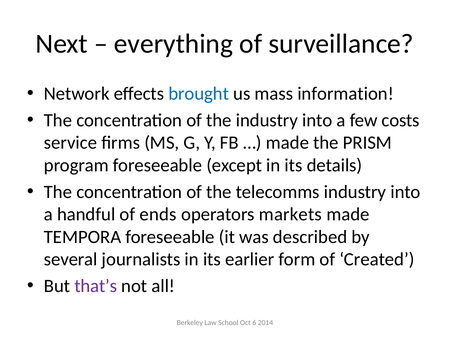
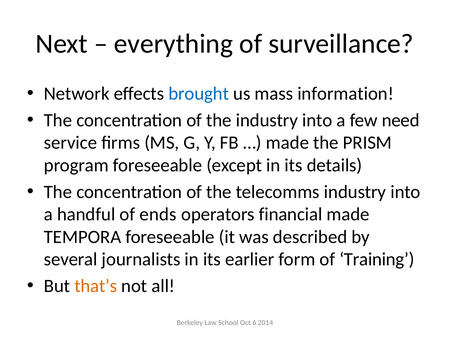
costs: costs -> need (401, 120)
markets: markets -> financial (291, 214)
Created: Created -> Training (377, 259)
that’s colour: purple -> orange (96, 286)
